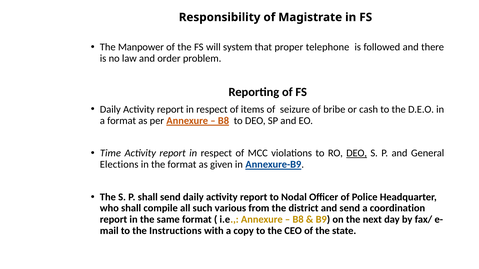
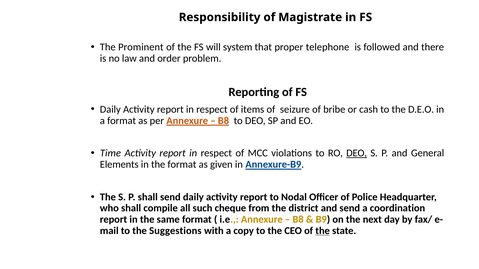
Manpower: Manpower -> Prominent (141, 47)
Elections: Elections -> Elements (119, 165)
various: various -> cheque (230, 209)
Instructions: Instructions -> Suggestions (175, 231)
the underline: none -> present (323, 231)
